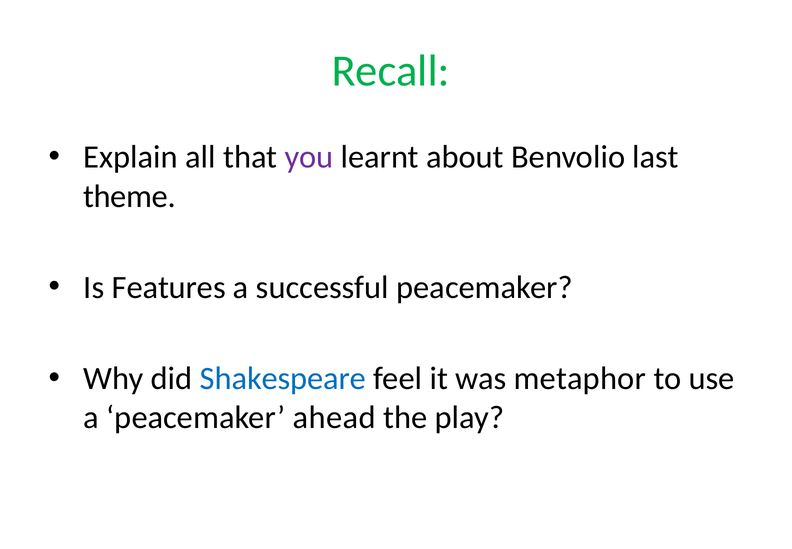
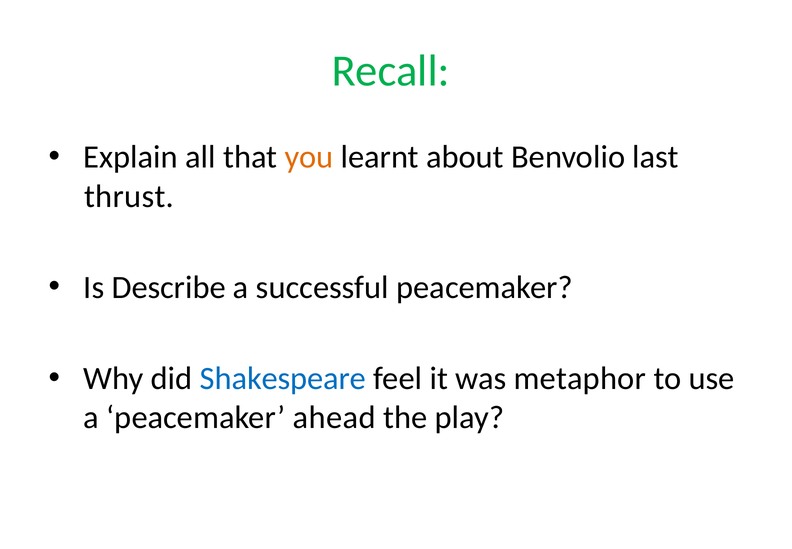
you colour: purple -> orange (309, 157)
theme: theme -> thrust (129, 196)
Features: Features -> Describe (169, 287)
